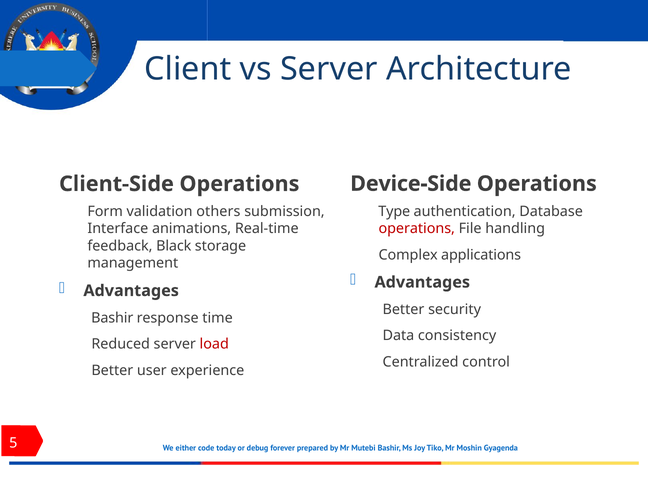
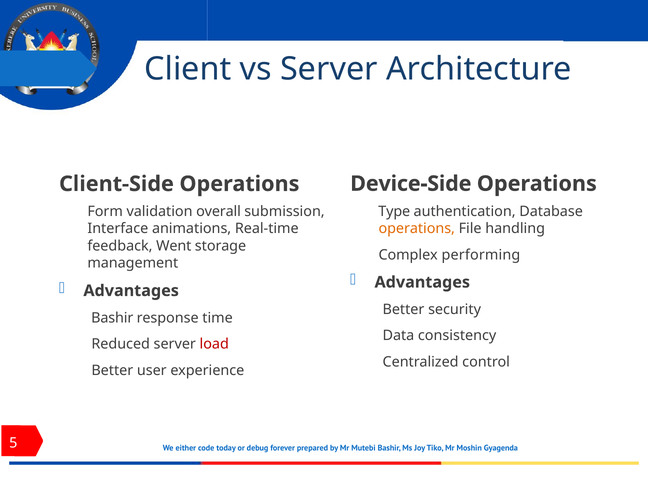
others: others -> overall (219, 211)
operations colour: red -> orange (417, 229)
Black: Black -> Went (174, 246)
applications: applications -> performing (481, 255)
